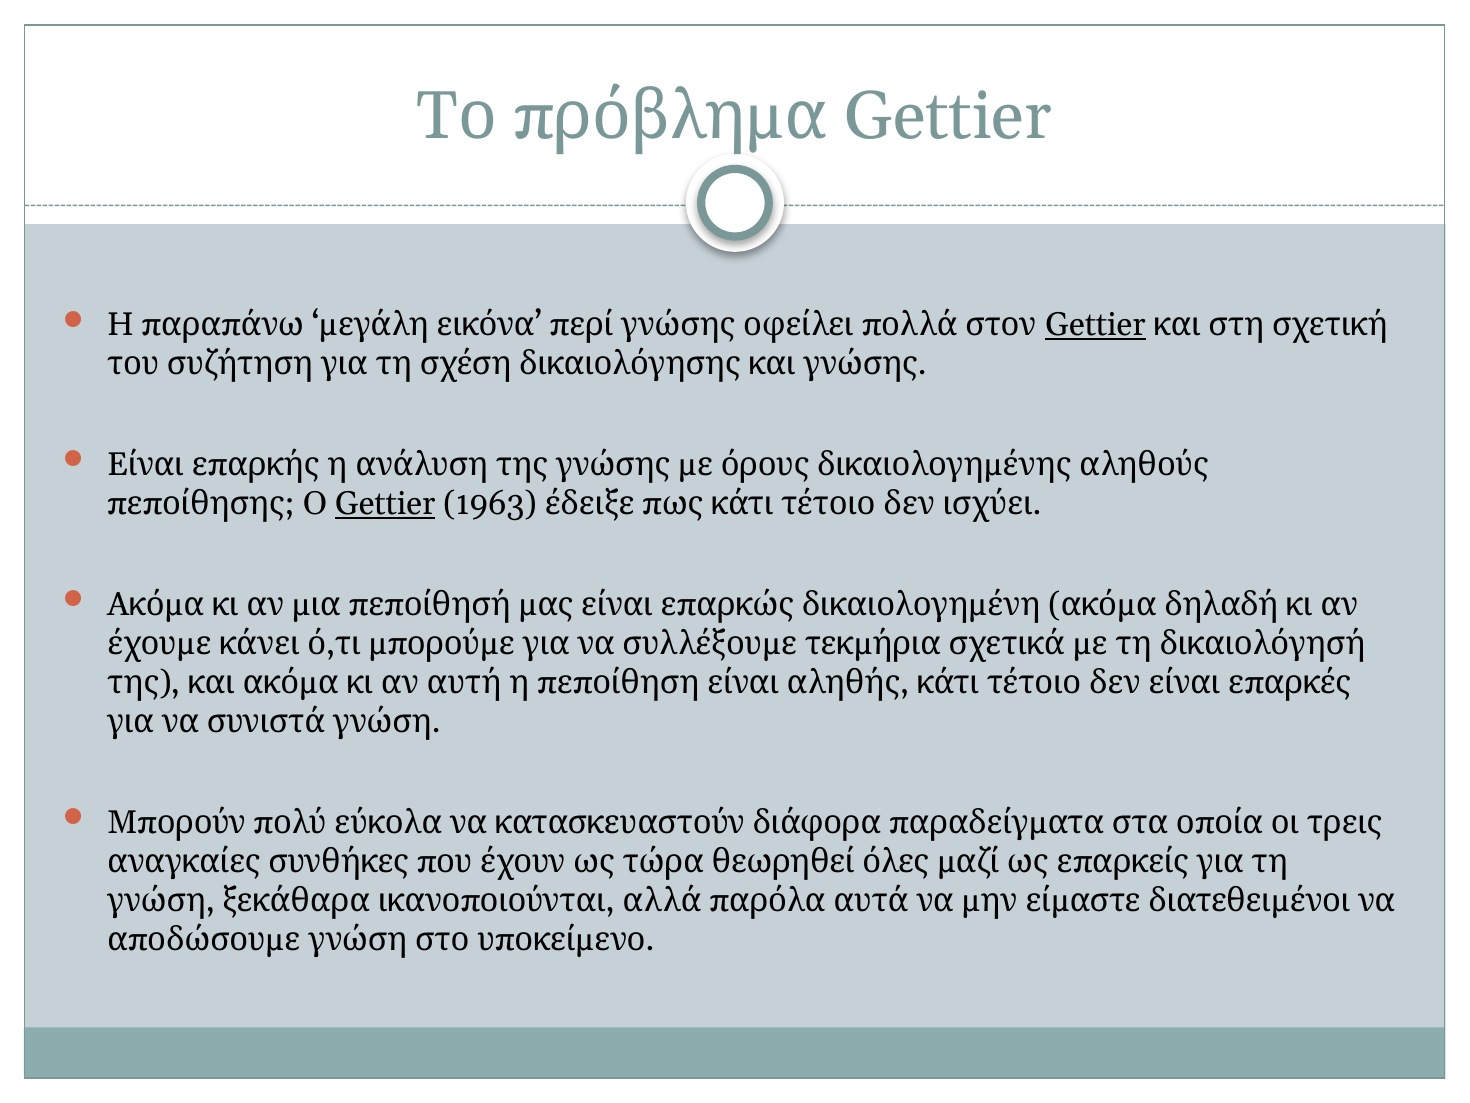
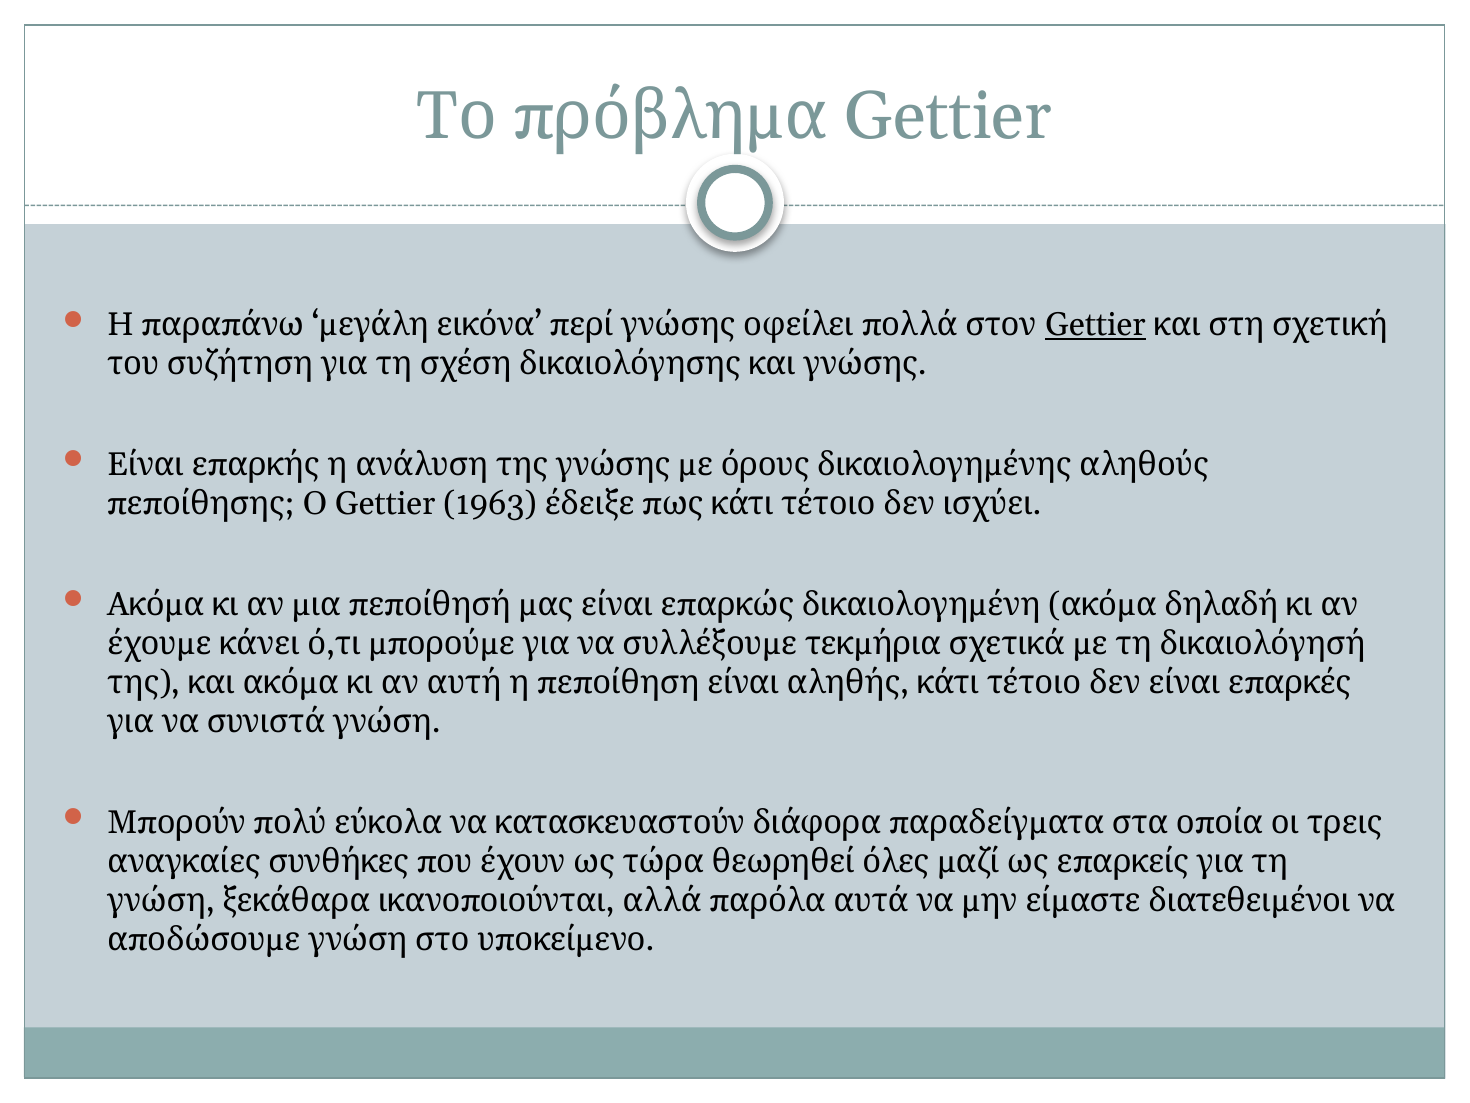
Gettier underline: present -> none (385, 504)
